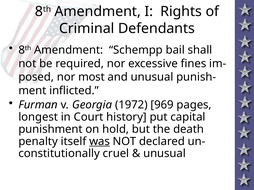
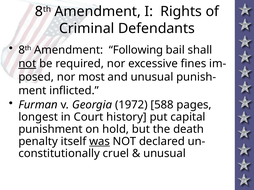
Schempp: Schempp -> Following (136, 50)
not underline: none -> present (27, 64)
969: 969 -> 588 (162, 105)
